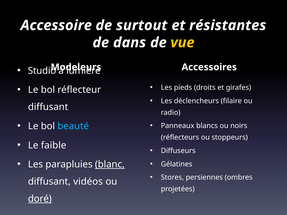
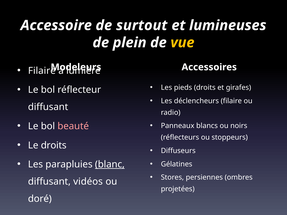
résistantes: résistantes -> lumineuses (228, 25)
dans: dans -> plein (130, 43)
Studio: Studio -> Filaire (42, 71)
beauté colour: light blue -> pink (73, 126)
Le faible: faible -> droits (54, 145)
doré underline: present -> none (40, 199)
